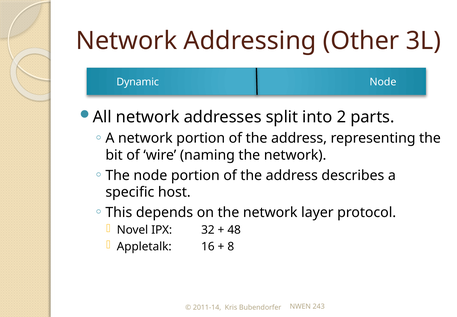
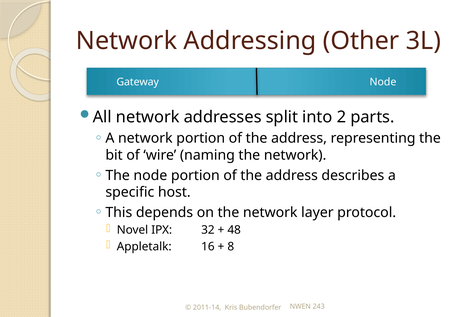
Dynamic: Dynamic -> Gateway (138, 82)
